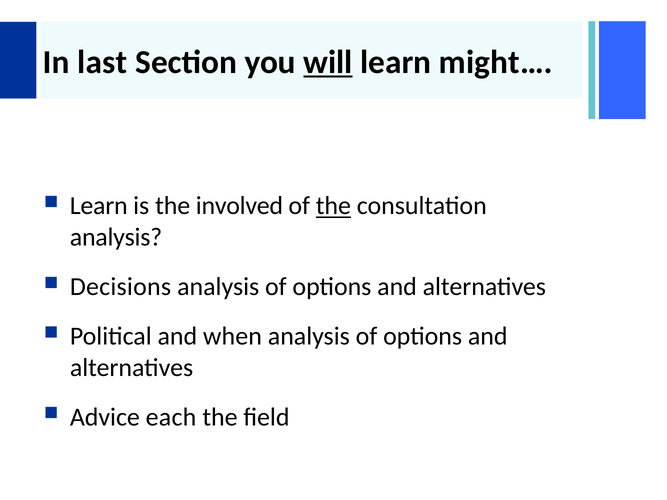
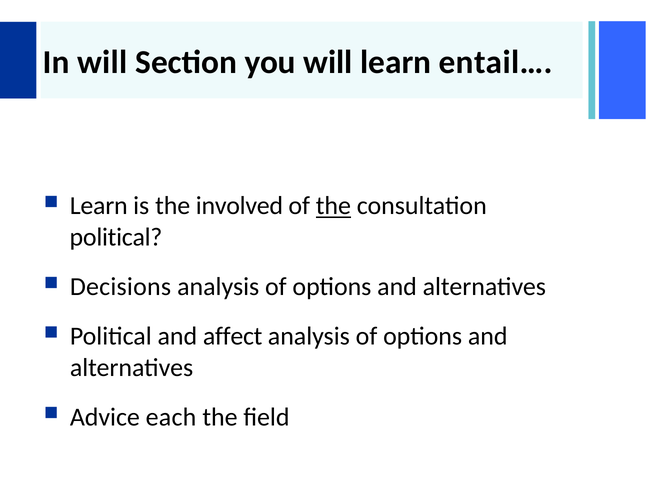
In last: last -> will (102, 62)
will underline: present -> none (328, 62)
might…: might… -> entail… (496, 62)
analysis: analysis -> political (116, 237)
when: when -> affect (233, 337)
